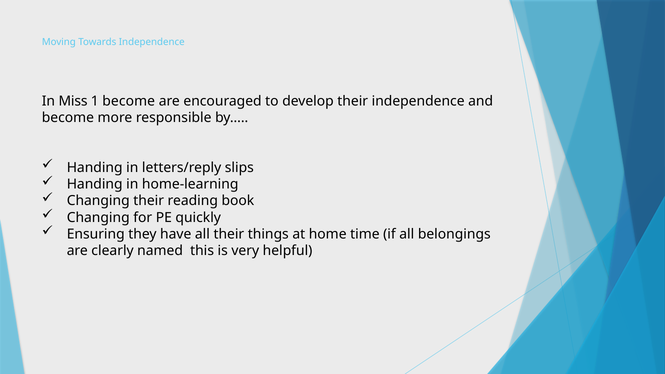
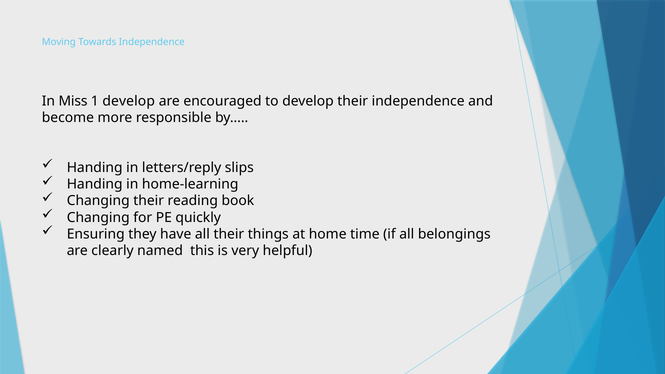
1 become: become -> develop (129, 101)
